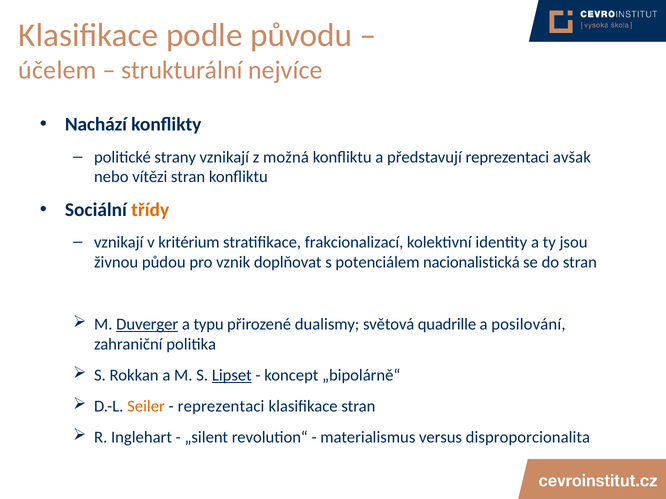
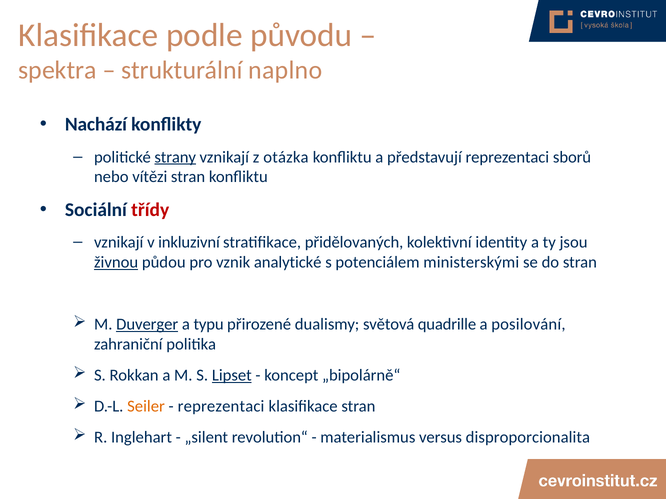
účelem: účelem -> spektra (58, 70)
nejvíce: nejvíce -> naplno (285, 70)
strany underline: none -> present (175, 157)
možná: možná -> otázka (286, 157)
avšak: avšak -> sborů (572, 157)
třídy colour: orange -> red (150, 210)
kritérium: kritérium -> inkluzivní (189, 243)
frakcionalizací: frakcionalizací -> přidělovaných (354, 243)
živnou underline: none -> present (116, 263)
doplňovat: doplňovat -> analytické (288, 263)
nacionalistická: nacionalistická -> ministerskými (471, 263)
